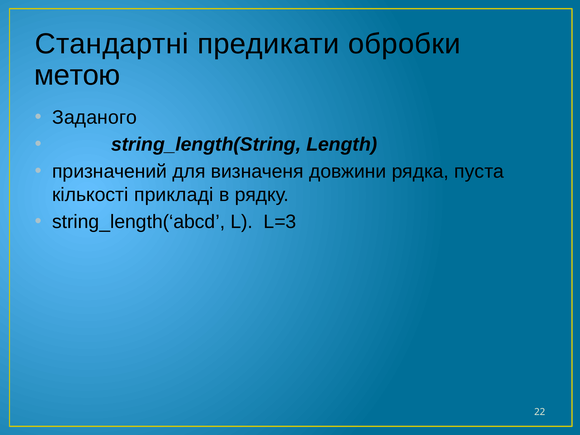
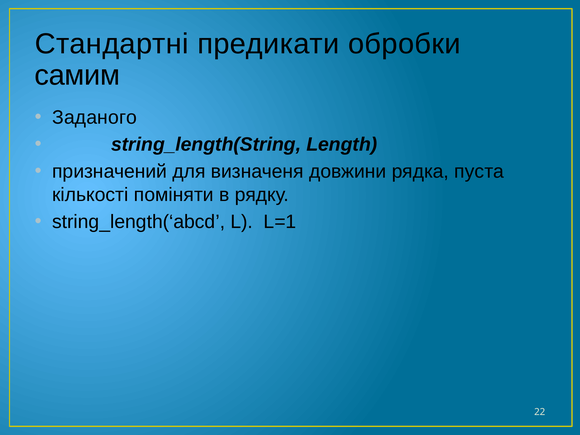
метою: метою -> самим (77, 75)
прикладі: прикладі -> поміняти (174, 195)
L=3: L=3 -> L=1 (280, 222)
